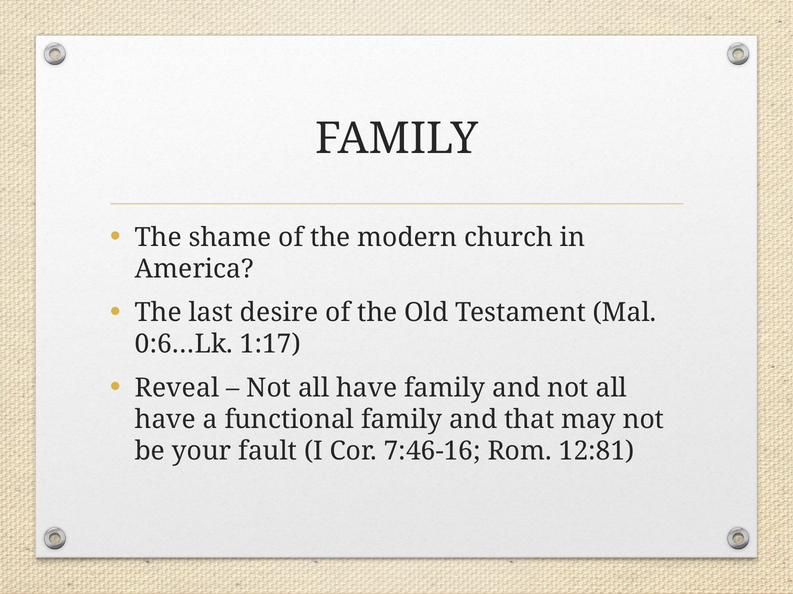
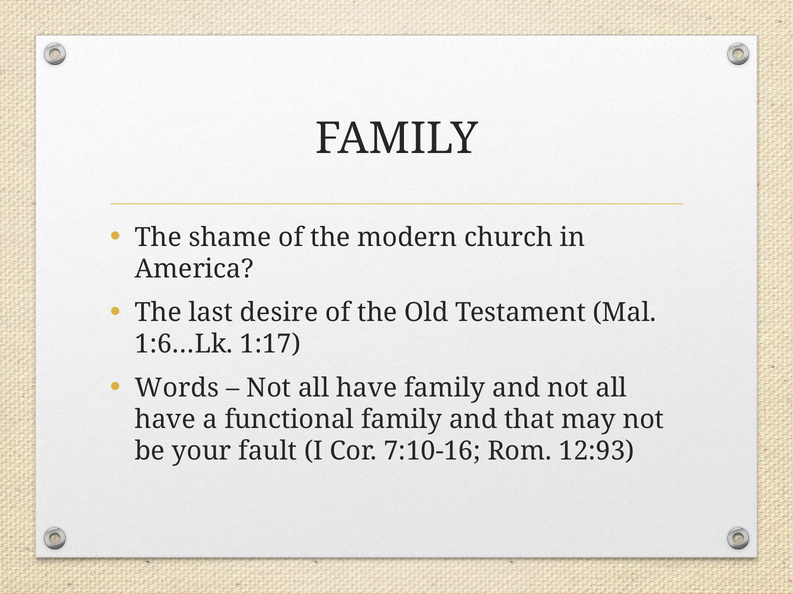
0:6…Lk: 0:6…Lk -> 1:6…Lk (184, 345)
Reveal: Reveal -> Words (177, 388)
7:46-16: 7:46-16 -> 7:10-16 (432, 452)
12:81: 12:81 -> 12:93 (597, 452)
